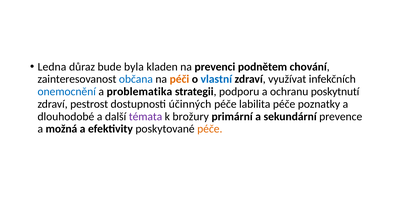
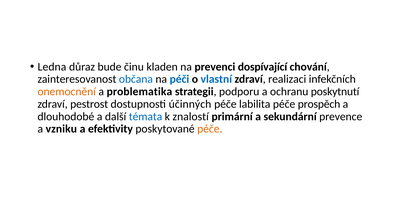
byla: byla -> činu (134, 67)
podnětem: podnětem -> dospívající (263, 67)
péči colour: orange -> blue (179, 79)
využívat: využívat -> realizaci (287, 79)
onemocnění colour: blue -> orange (67, 92)
poznatky: poznatky -> prospěch (319, 104)
témata colour: purple -> blue (146, 117)
brožury: brožury -> znalostí (191, 117)
možná: možná -> vzniku (61, 129)
